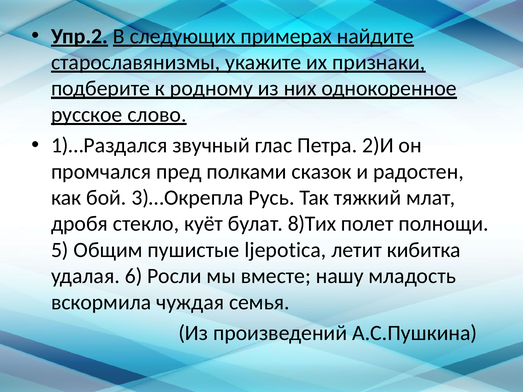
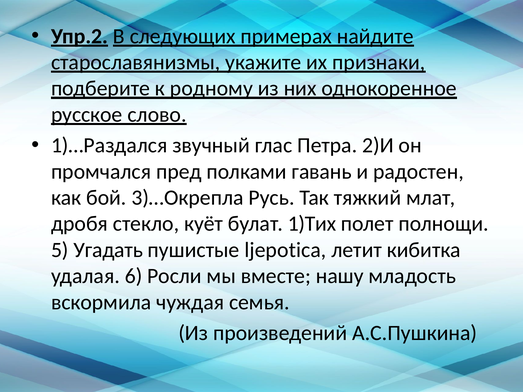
сказок: сказок -> гавань (322, 172)
8)Тих: 8)Тих -> 1)Тих (312, 224)
Общим: Общим -> Угадать (108, 250)
